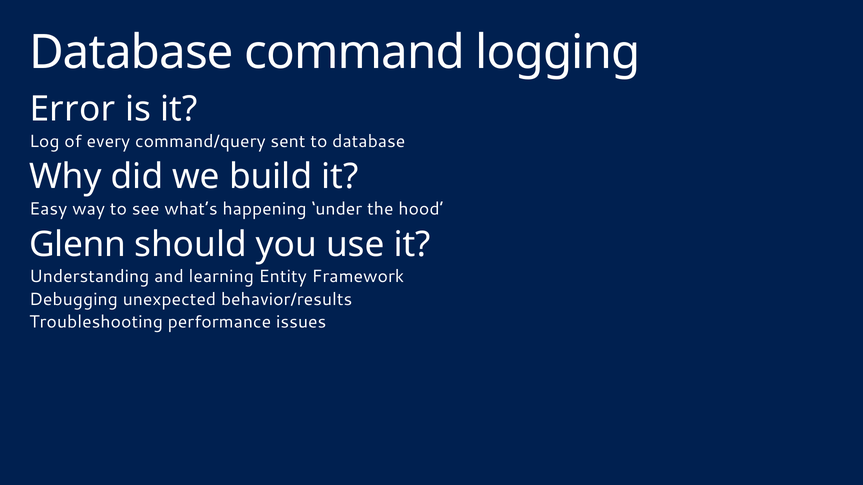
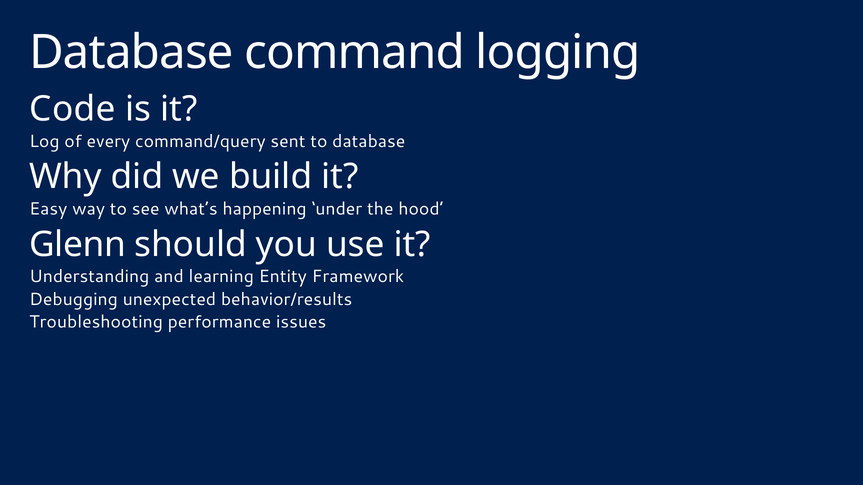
Error: Error -> Code (73, 109)
